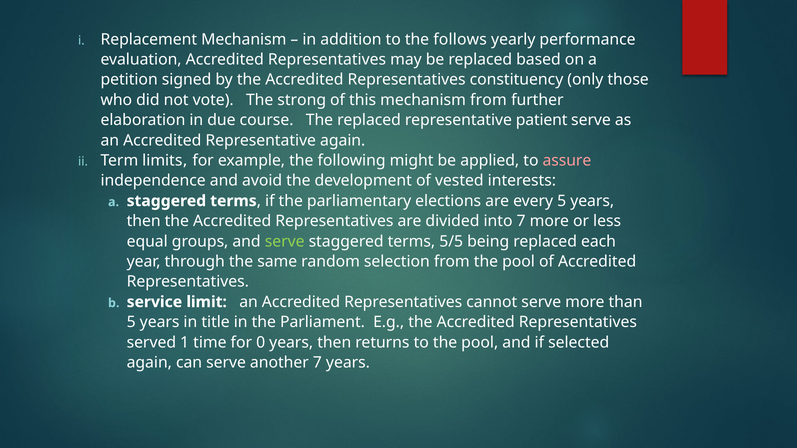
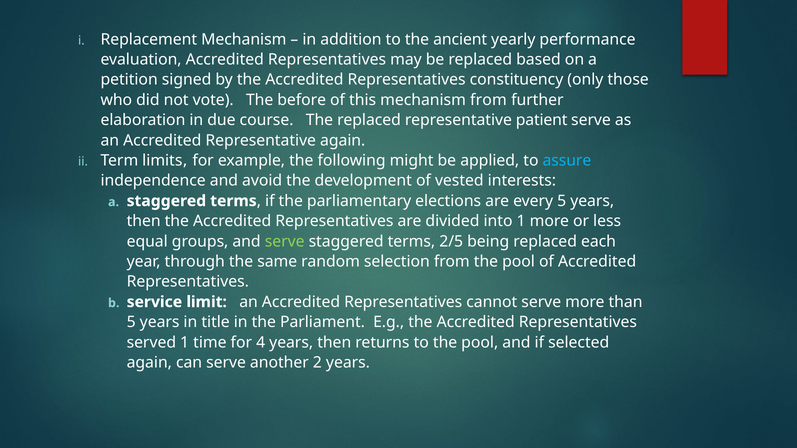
follows: follows -> ancient (460, 39)
strong: strong -> before (302, 100)
assure colour: pink -> light blue (567, 161)
into 7: 7 -> 1 (521, 221)
5/5: 5/5 -> 2/5 (451, 241)
0: 0 -> 4 (261, 343)
another 7: 7 -> 2 (317, 363)
